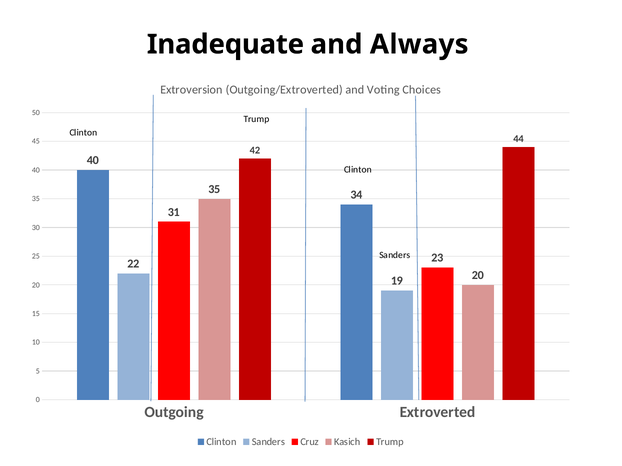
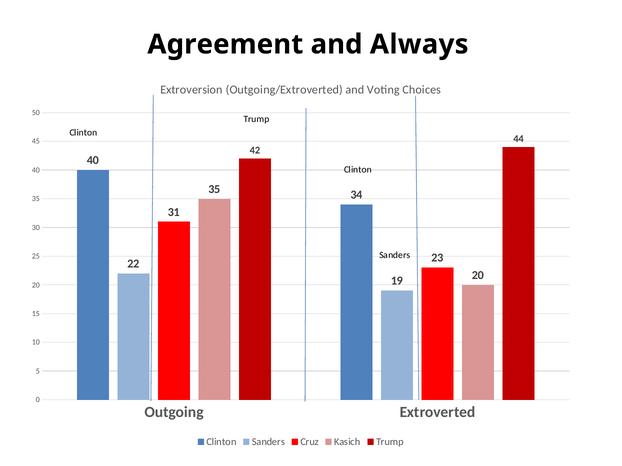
Inadequate: Inadequate -> Agreement (225, 44)
